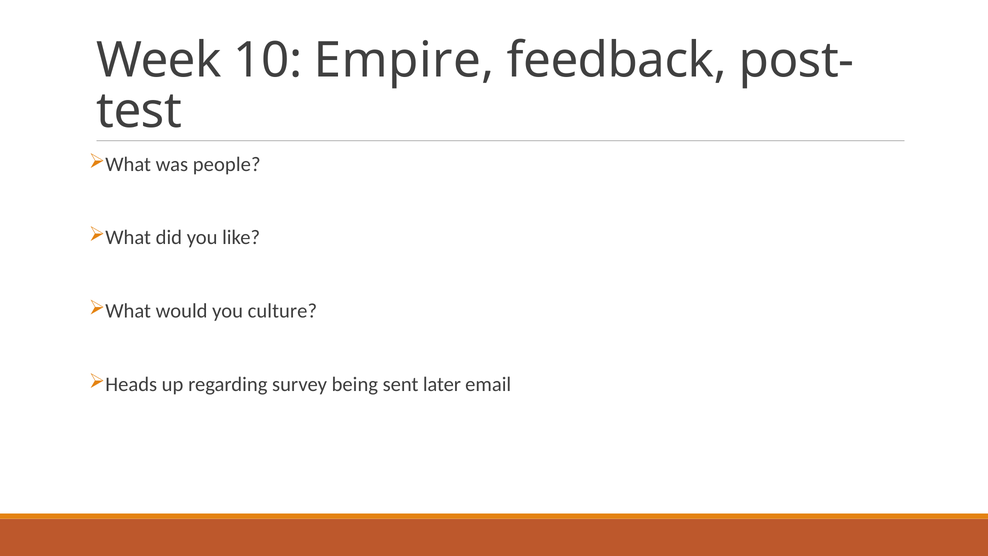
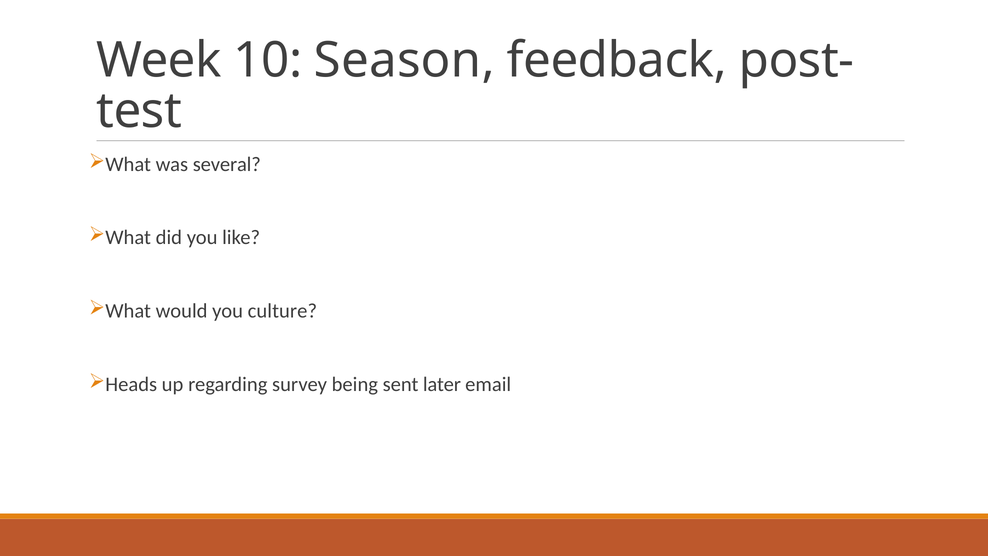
Empire: Empire -> Season (404, 60)
people: people -> several (227, 164)
